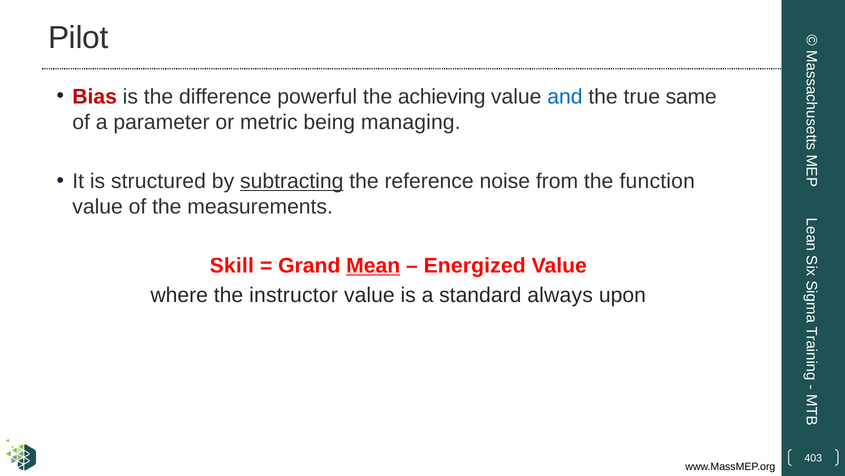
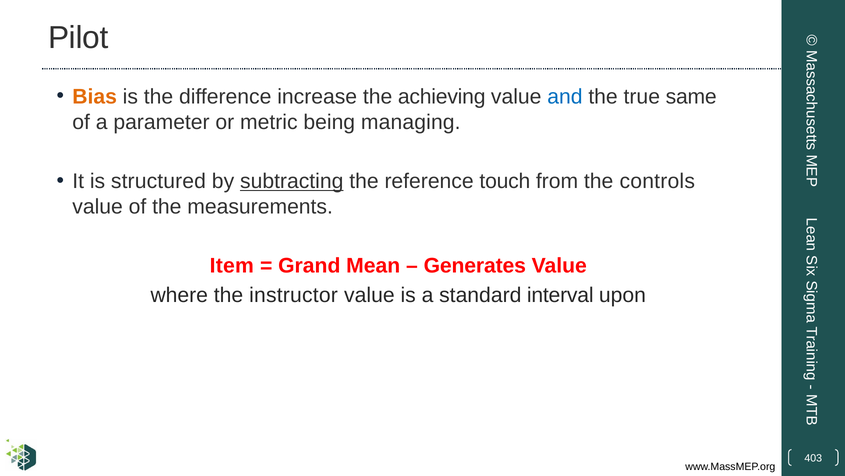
Bias colour: red -> orange (95, 97)
powerful: powerful -> increase (317, 97)
noise: noise -> touch (505, 181)
function: function -> controls (657, 181)
Skill: Skill -> Item (232, 266)
Mean underline: present -> none (373, 266)
Energized: Energized -> Generates (475, 266)
always: always -> interval (560, 295)
